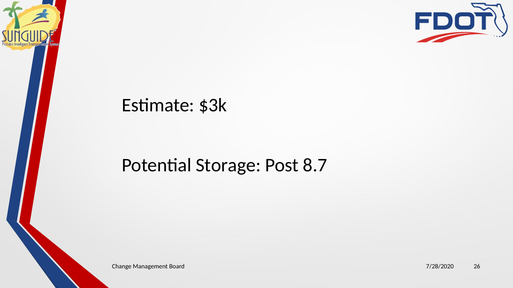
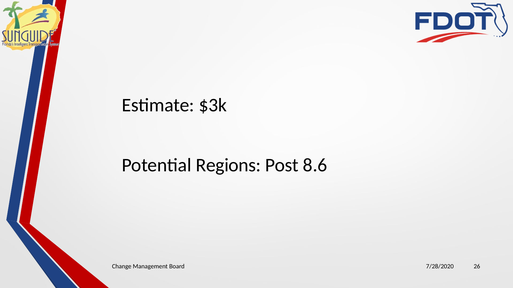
Storage: Storage -> Regions (228, 166)
8.7: 8.7 -> 8.6 (315, 166)
